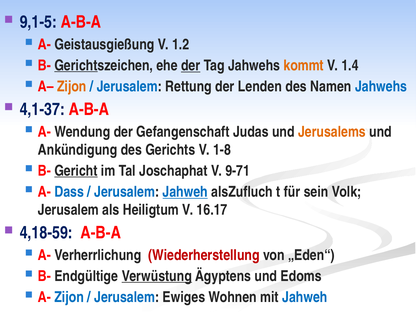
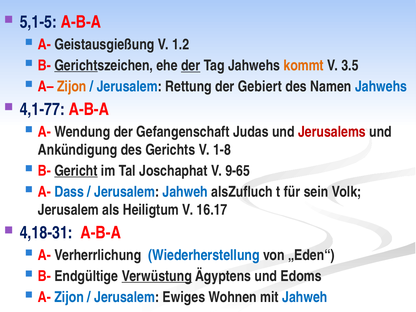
9,1-5: 9,1-5 -> 5,1-5 (38, 22)
1.4: 1.4 -> 3.5 (350, 66)
Lenden: Lenden -> Gebiert (260, 87)
4,1-37: 4,1-37 -> 4,1-77 (42, 110)
Jerusalems colour: orange -> red (332, 132)
9-71: 9-71 -> 9-65 (238, 171)
Jahweh underline: present -> none (185, 192)
4,18-59: 4,18-59 -> 4,18-31 (46, 233)
Wiederherstellung colour: red -> blue (204, 255)
